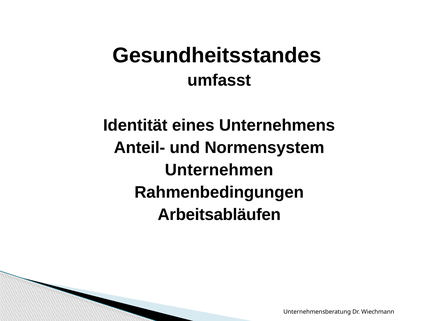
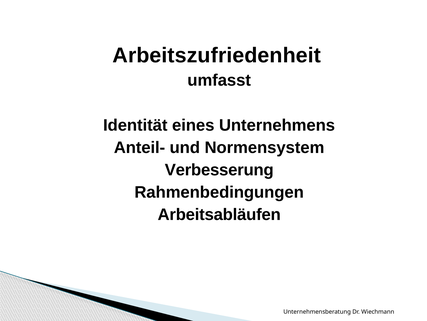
Gesundheitsstandes: Gesundheitsstandes -> Arbeitszufriedenheit (217, 55)
Unternehmen: Unternehmen -> Verbesserung (219, 170)
